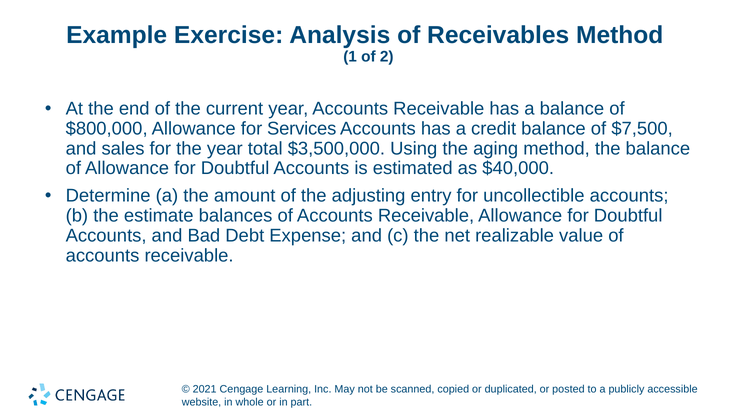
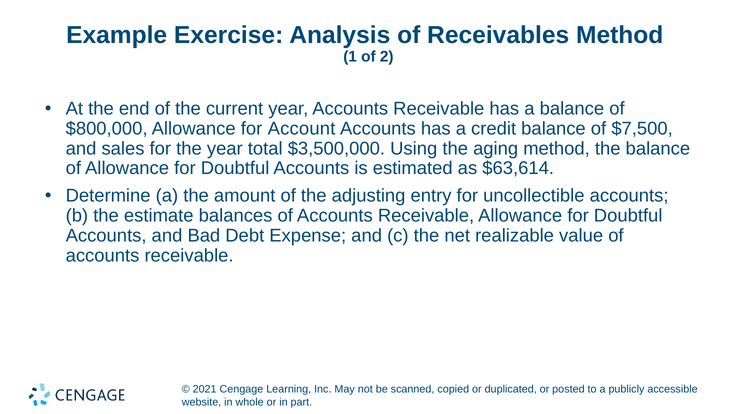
Services: Services -> Account (302, 129)
$40,000: $40,000 -> $63,614 (518, 169)
